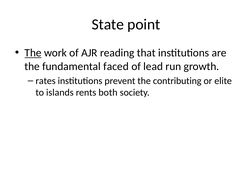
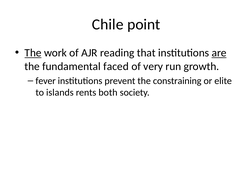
State: State -> Chile (108, 24)
are underline: none -> present (219, 53)
lead: lead -> very (153, 66)
rates: rates -> fever (46, 81)
contributing: contributing -> constraining (177, 81)
